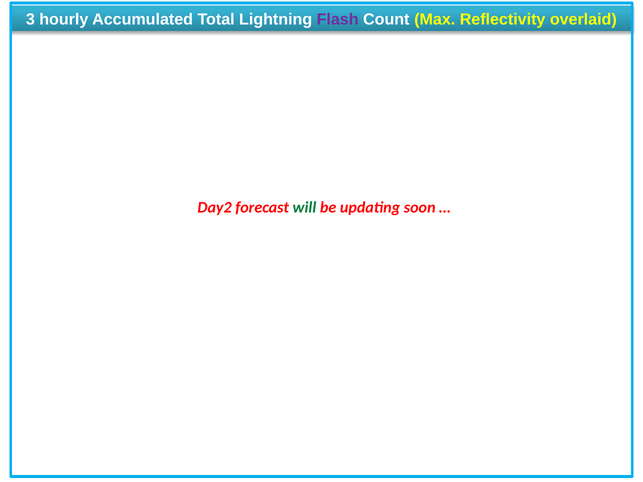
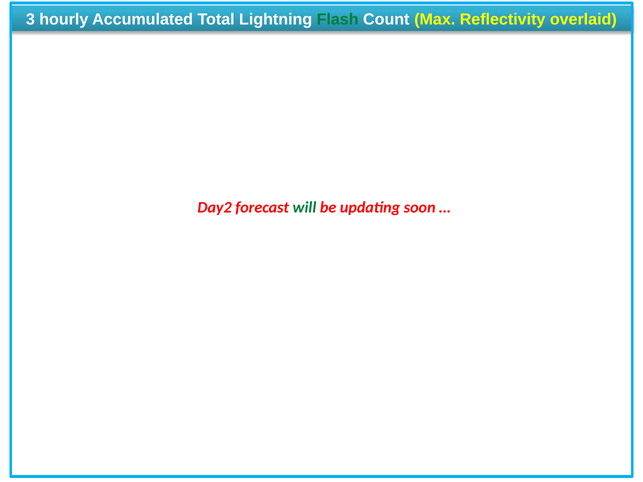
Flash colour: purple -> green (338, 19)
